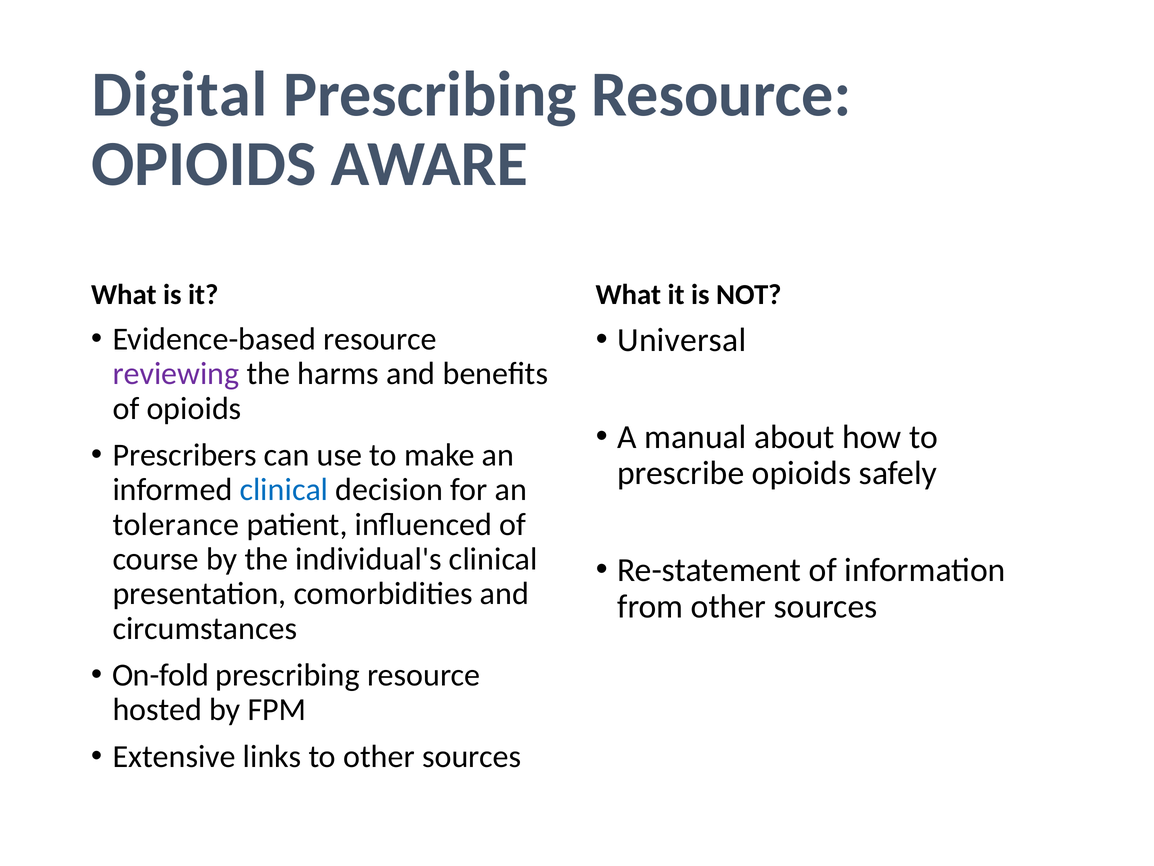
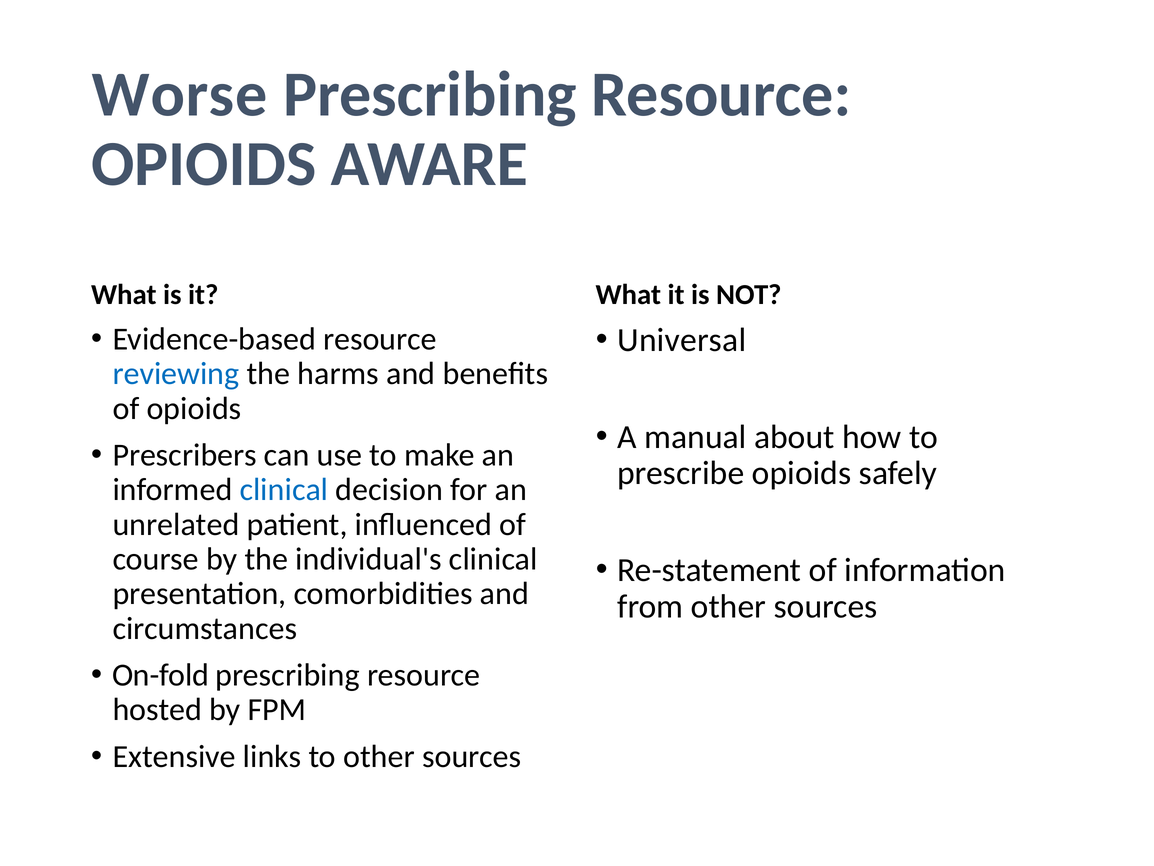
Digital: Digital -> Worse (180, 95)
reviewing colour: purple -> blue (176, 374)
tolerance: tolerance -> unrelated (176, 524)
